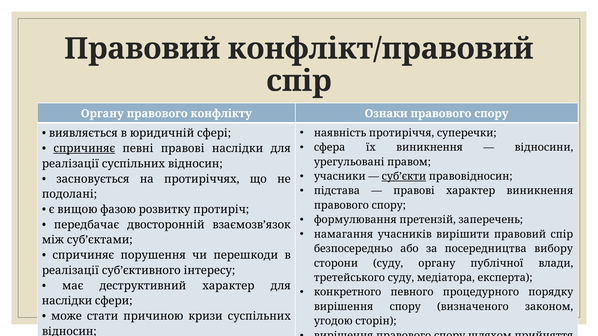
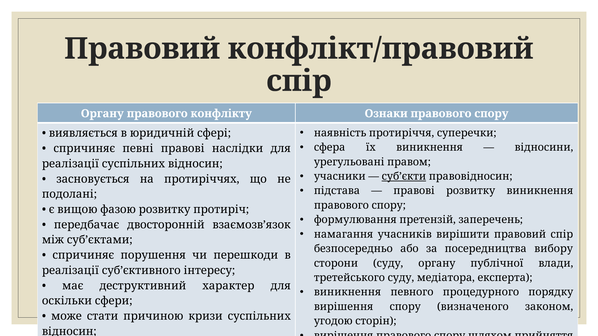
спричиняє underline: present -> none (84, 149)
правові характер: характер -> розвитку (471, 191)
конкретного: конкретного -> виникнення (348, 292)
наслідки: наслідки -> оскільки (67, 301)
